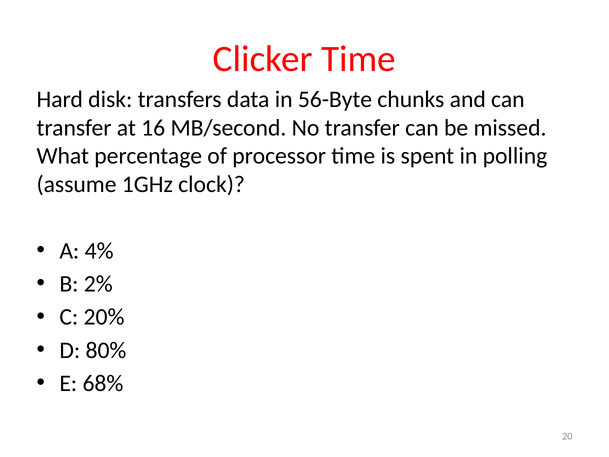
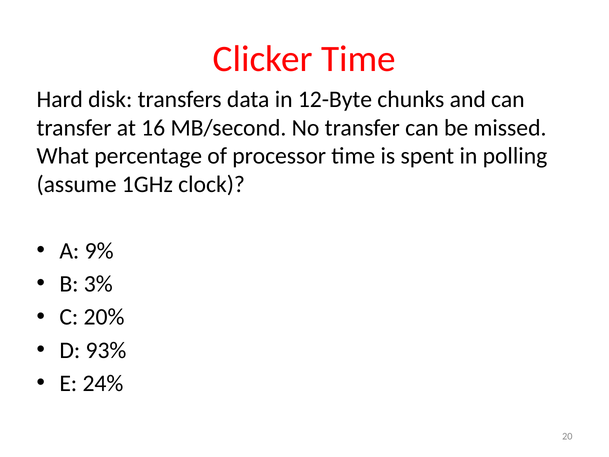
56-Byte: 56-Byte -> 12-Byte (335, 99)
4%: 4% -> 9% (99, 251)
2%: 2% -> 3% (98, 284)
80%: 80% -> 93% (106, 350)
68%: 68% -> 24% (103, 383)
